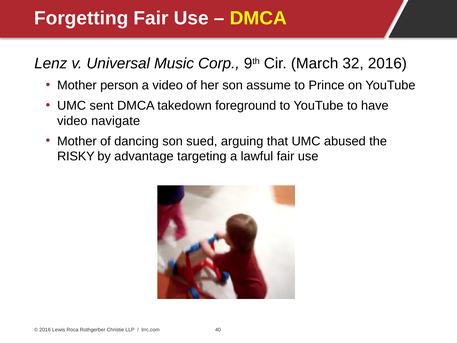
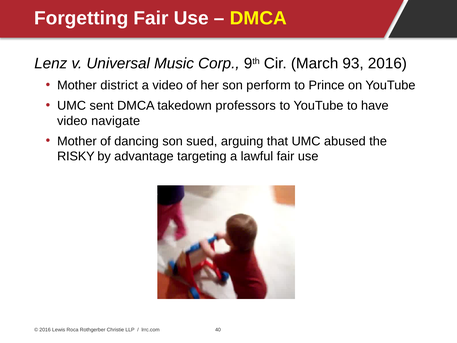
32: 32 -> 93 (353, 64)
person: person -> district (119, 85)
assume: assume -> perform (269, 85)
foreground: foreground -> professors (246, 106)
